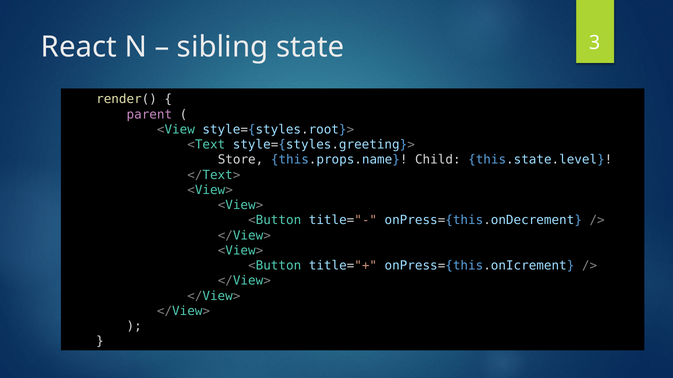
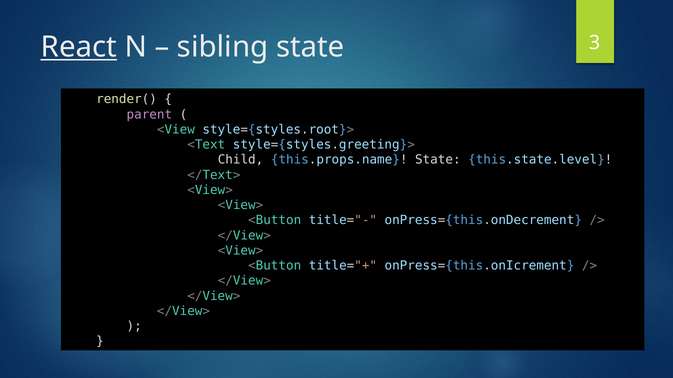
React underline: none -> present (79, 47)
Store: Store -> Child (241, 160)
this.props.name Child: Child -> State (438, 160)
